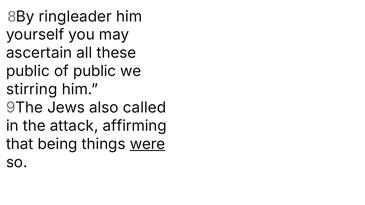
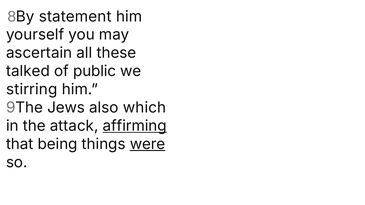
ringleader: ringleader -> statement (75, 17)
public: public -> talked (28, 71)
called: called -> which (145, 108)
affirming underline: none -> present (135, 126)
